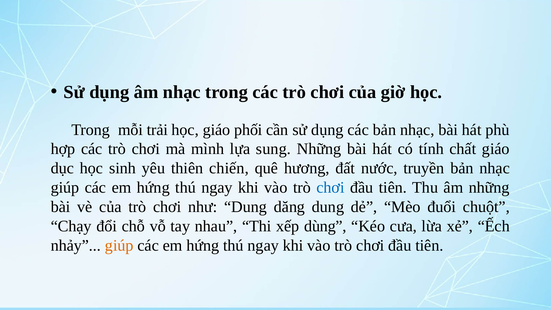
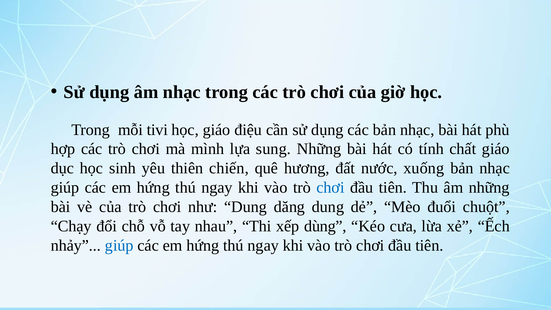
trải: trải -> tivi (157, 130)
phối: phối -> điệu (248, 130)
truyền: truyền -> xuống (424, 168)
giúp colour: orange -> blue (119, 245)
